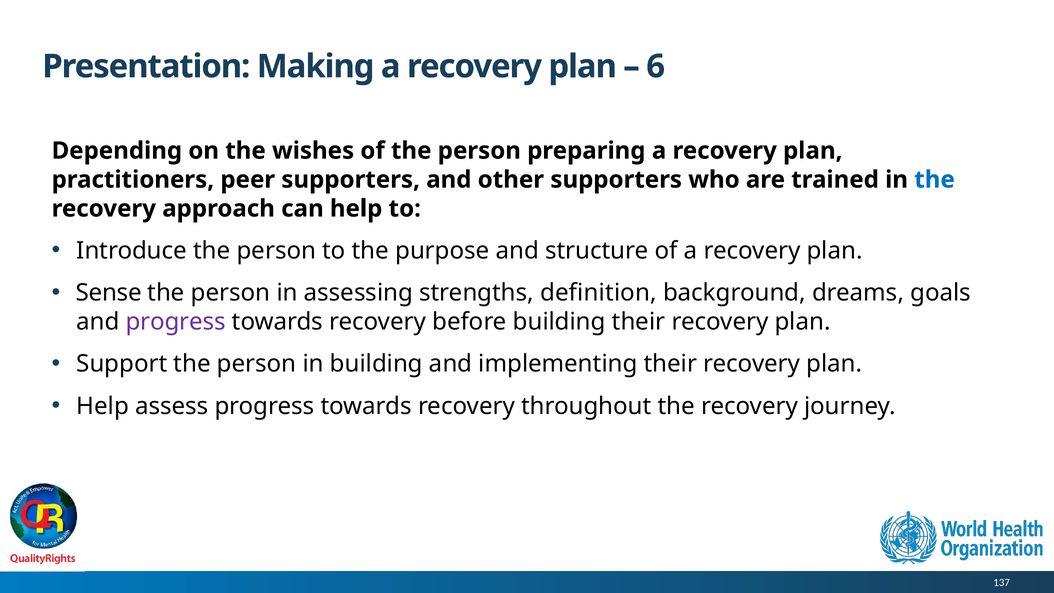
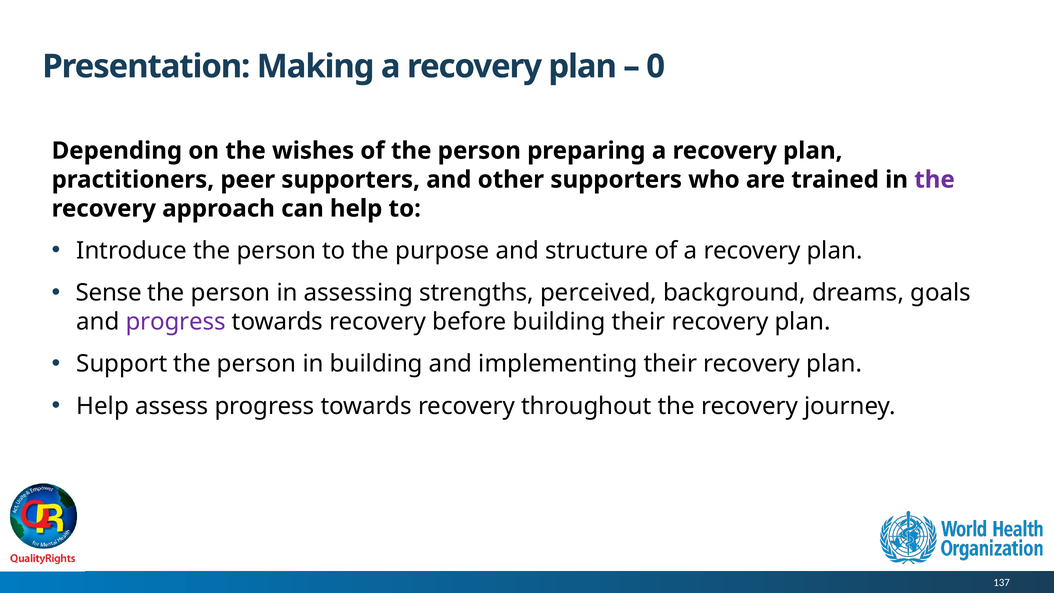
6: 6 -> 0 (656, 66)
the colour: blue -> purple (935, 180)
definition: definition -> perceived (599, 293)
